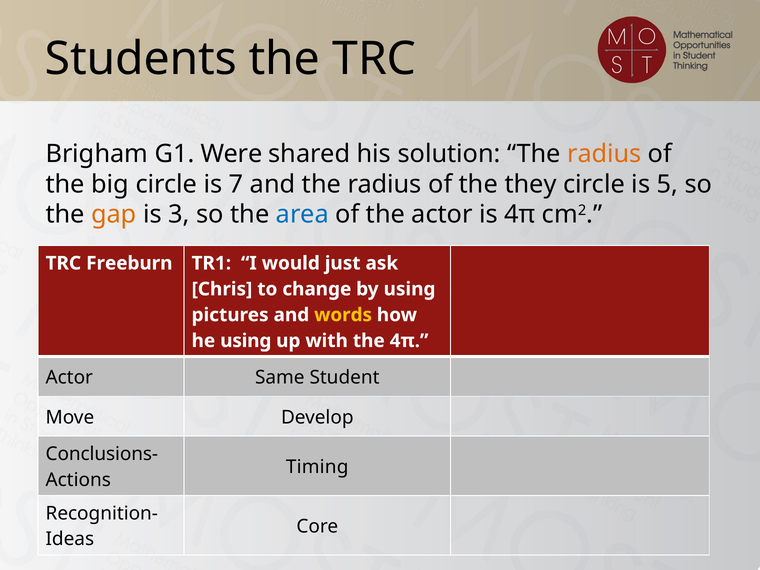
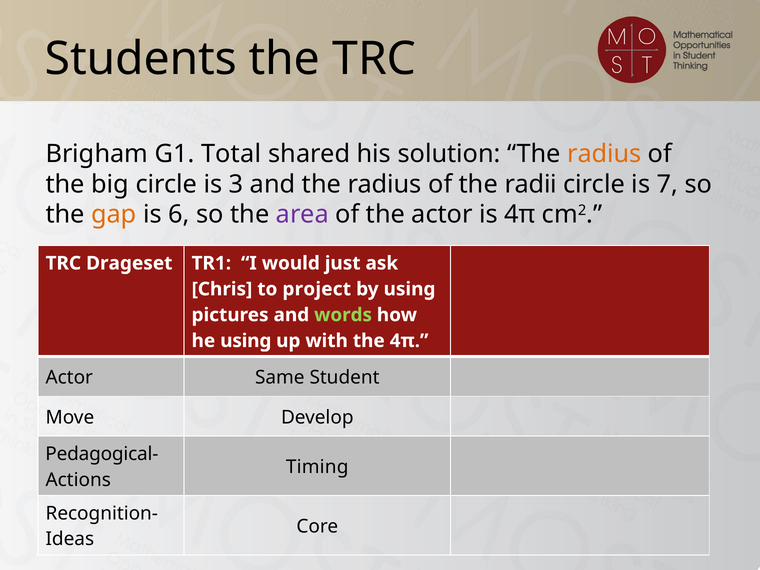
Were: Were -> Total (231, 154)
7: 7 -> 3 (236, 184)
they: they -> radii (531, 184)
5: 5 -> 7 (667, 184)
3: 3 -> 6 (179, 215)
area colour: blue -> purple (302, 215)
Freeburn: Freeburn -> Drageset (129, 263)
change: change -> project (317, 289)
words colour: yellow -> light green (343, 315)
Conclusions-: Conclusions- -> Pedagogical- (102, 454)
